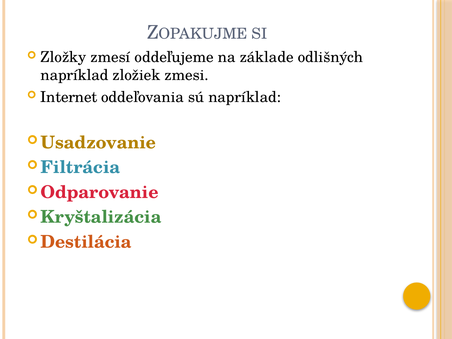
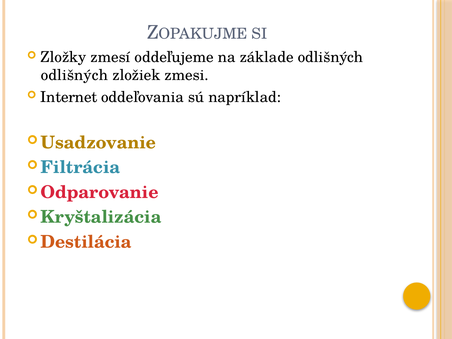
napríklad: napríklad -> odlišných (74, 75)
